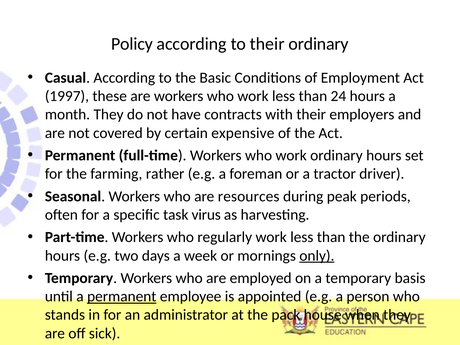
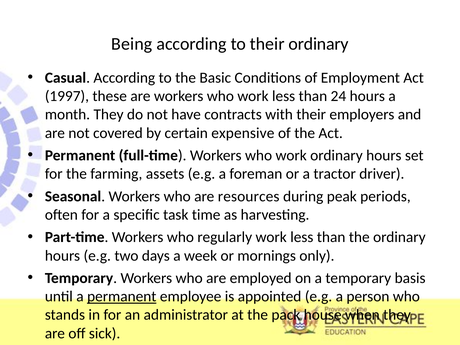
Policy: Policy -> Being (132, 44)
rather: rather -> assets (165, 174)
virus: virus -> time (206, 215)
only underline: present -> none (317, 256)
